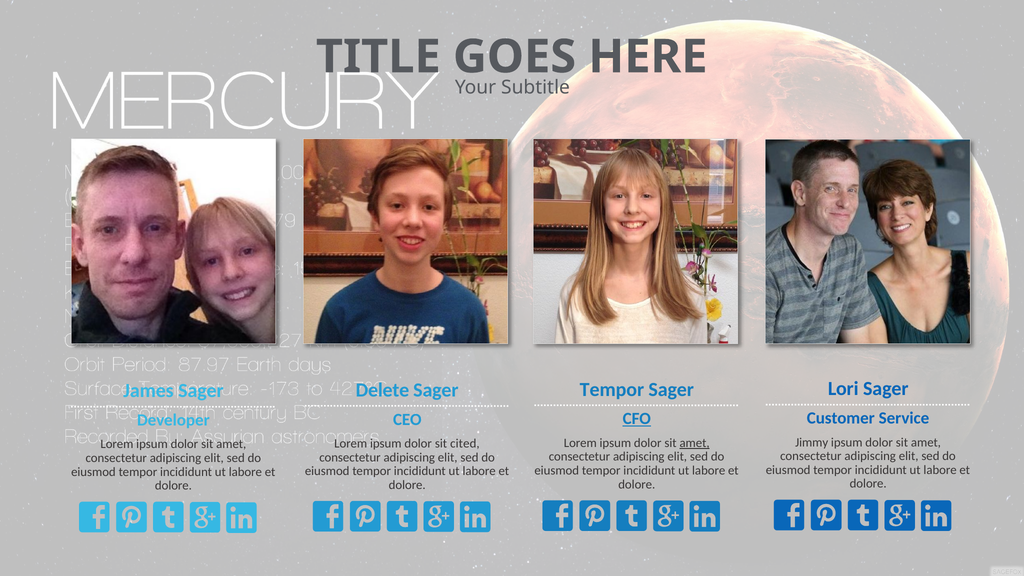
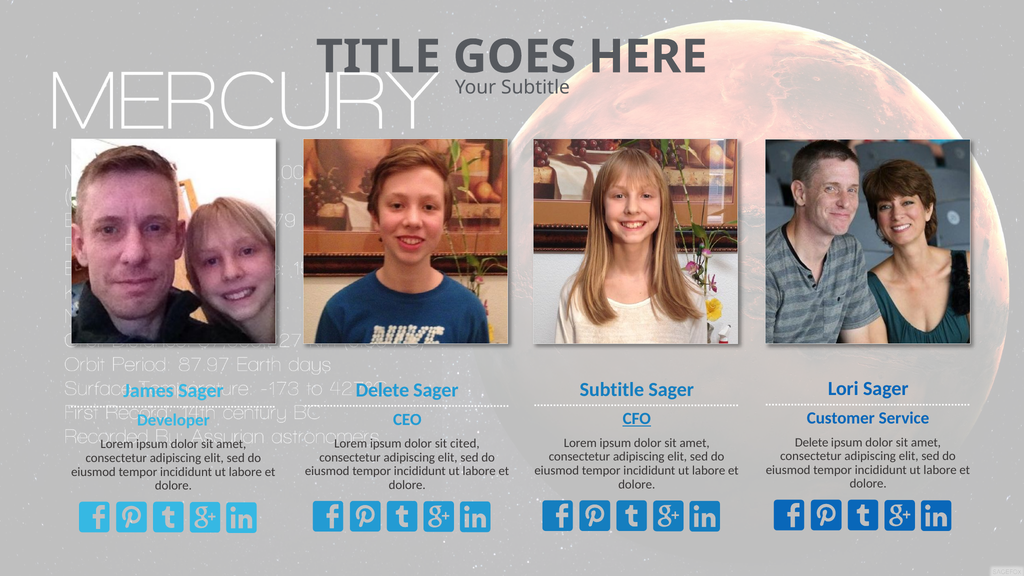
Tempor: Tempor -> Subtitle (612, 389)
Jimmy: Jimmy -> Delete (812, 442)
amet underline: present -> none (695, 443)
